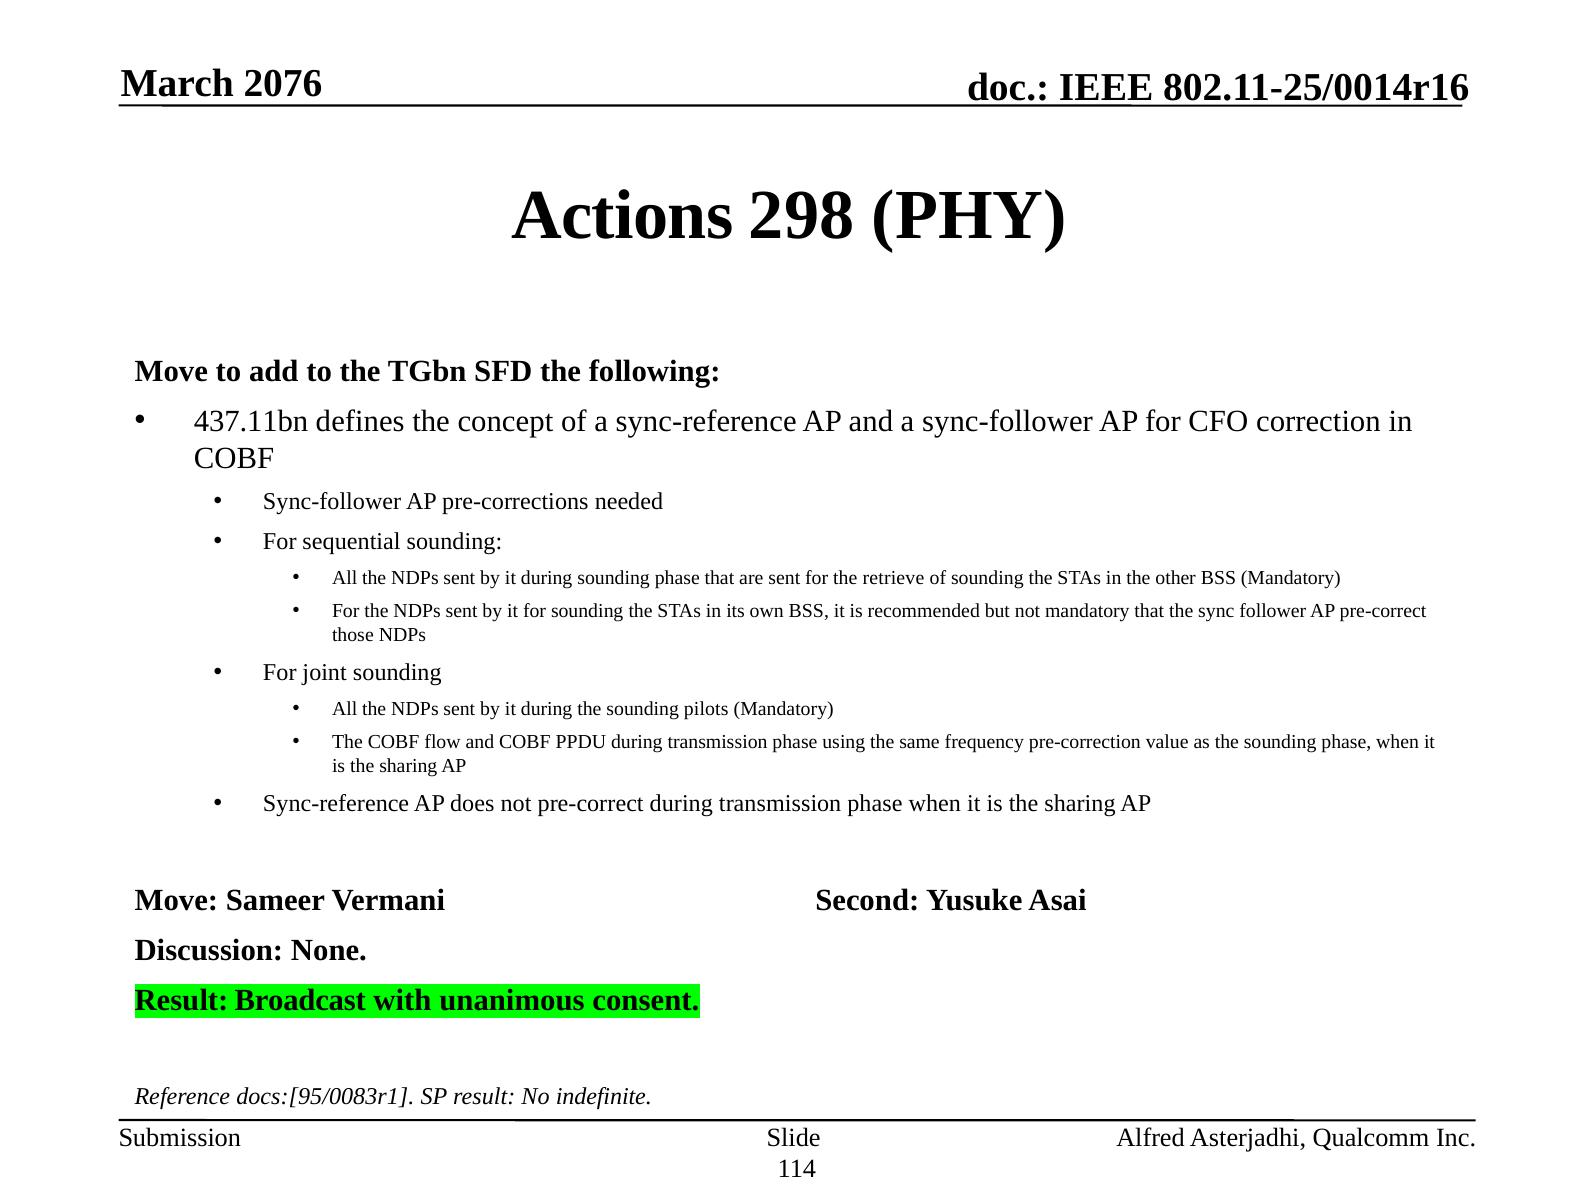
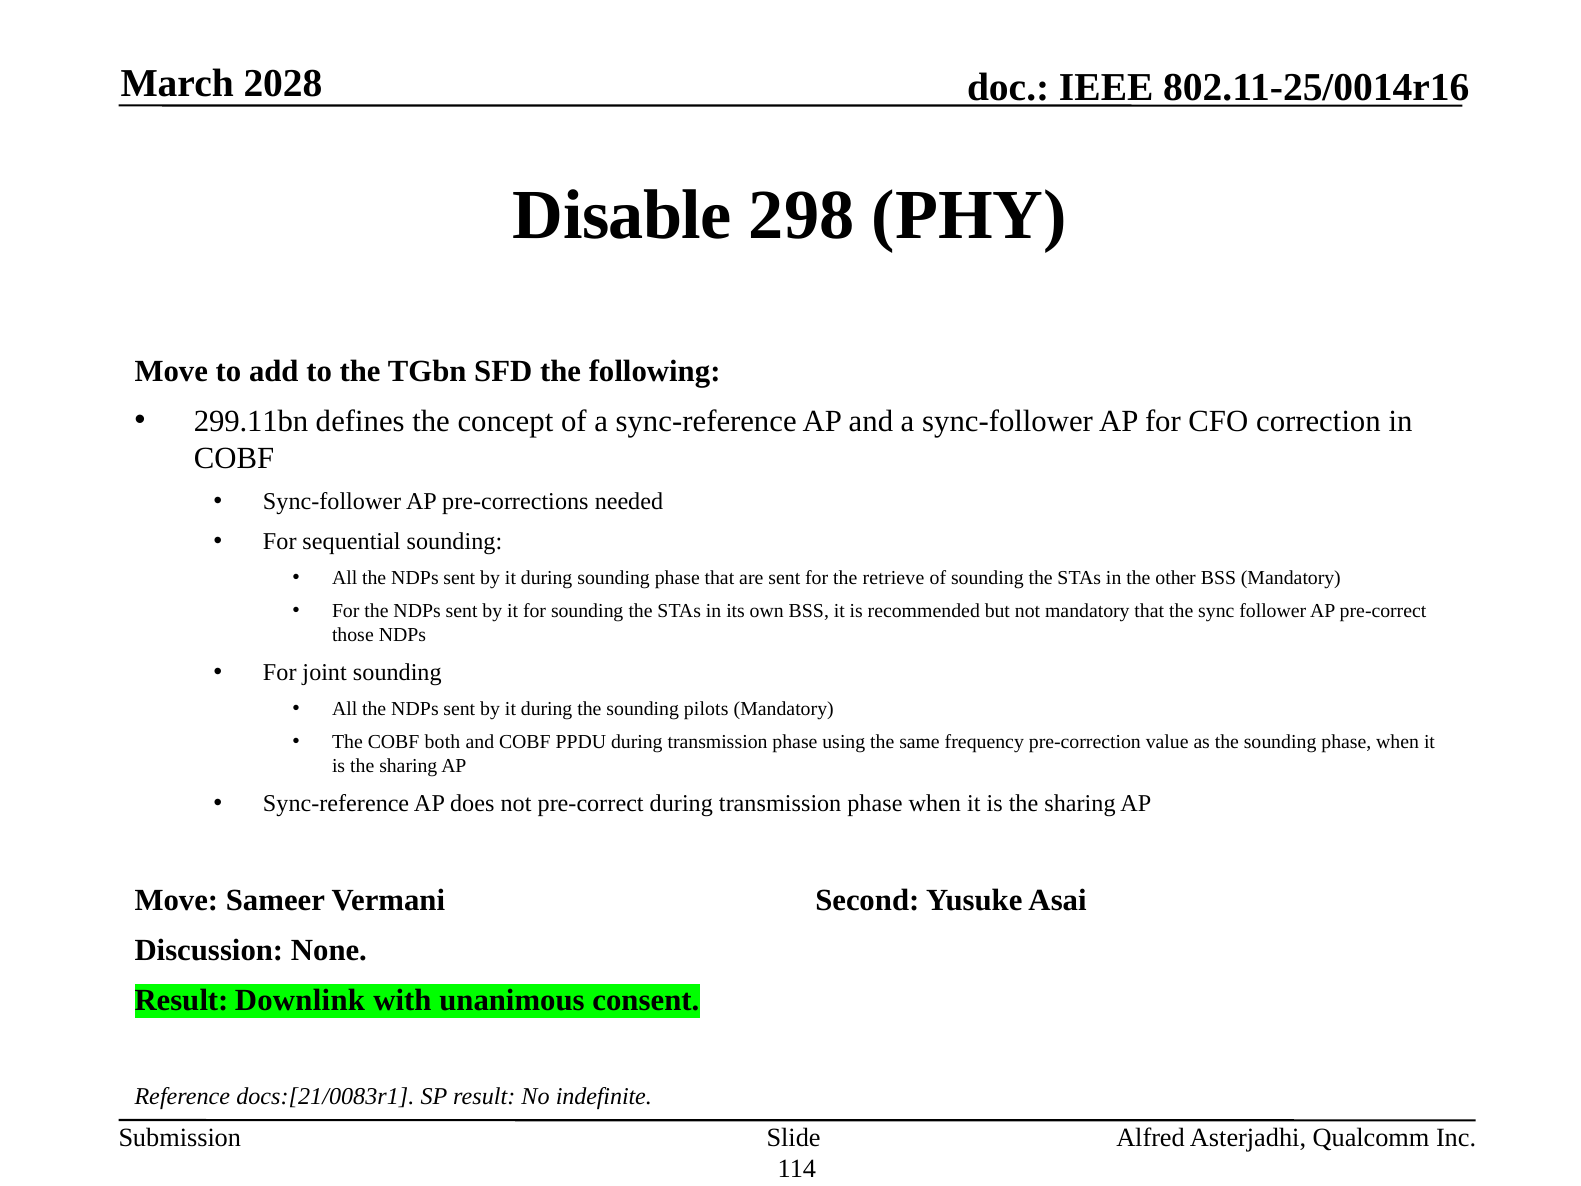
2076: 2076 -> 2028 (283, 84)
Actions: Actions -> Disable (622, 216)
437.11bn: 437.11bn -> 299.11bn (251, 421)
flow: flow -> both (442, 742)
Broadcast: Broadcast -> Downlink (300, 1001)
docs:[95/0083r1: docs:[95/0083r1 -> docs:[21/0083r1 (325, 1096)
